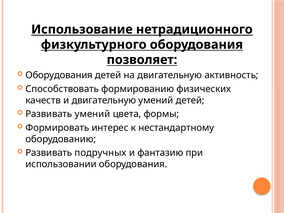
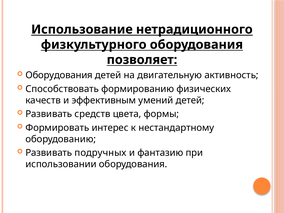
и двигательную: двигательную -> эффективным (104, 100)
Развивать умений: умений -> средств (92, 114)
